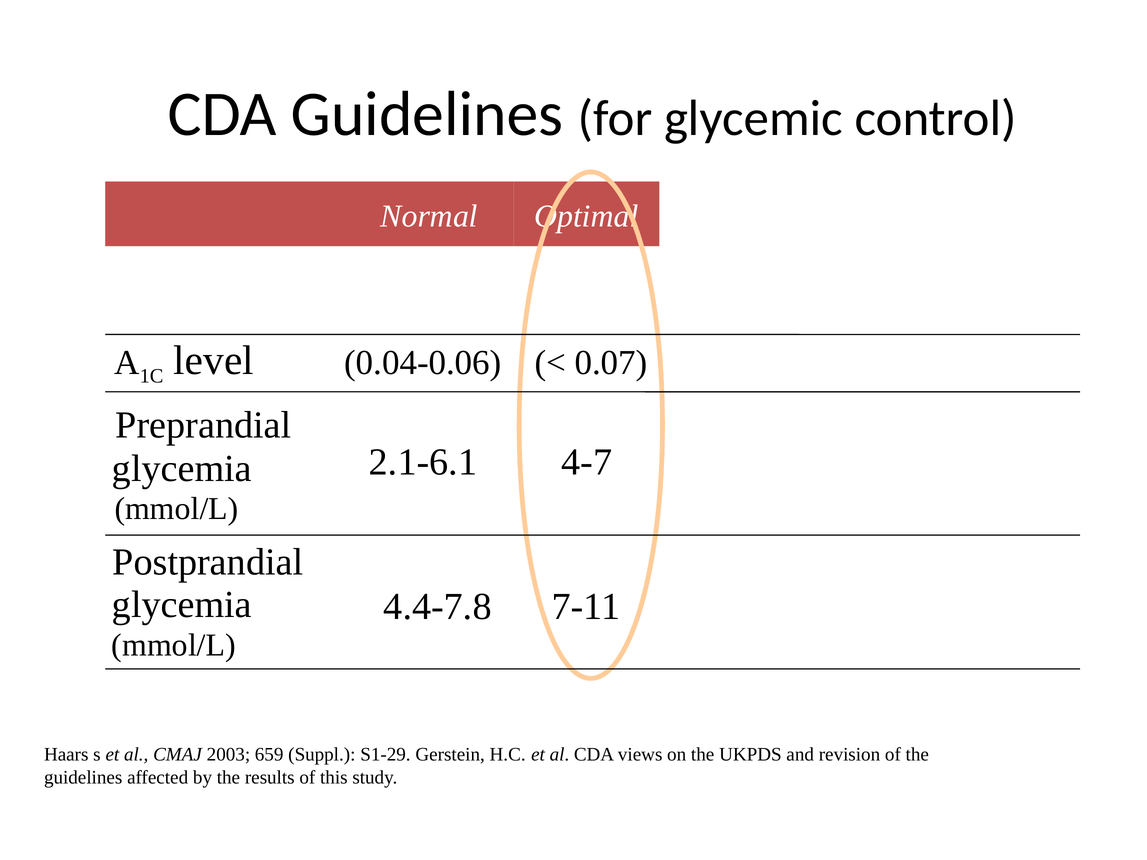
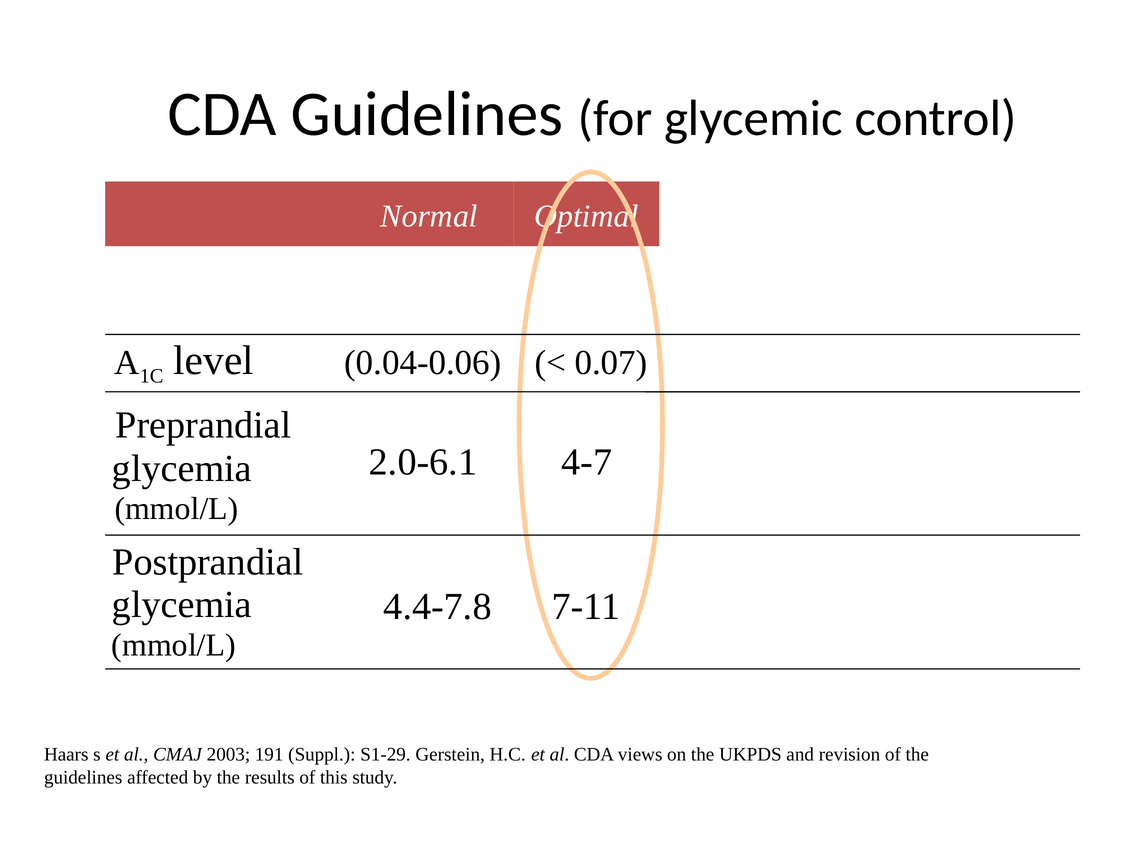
2.1-6.1: 2.1-6.1 -> 2.0-6.1 (423, 462)
659: 659 -> 191 (269, 755)
